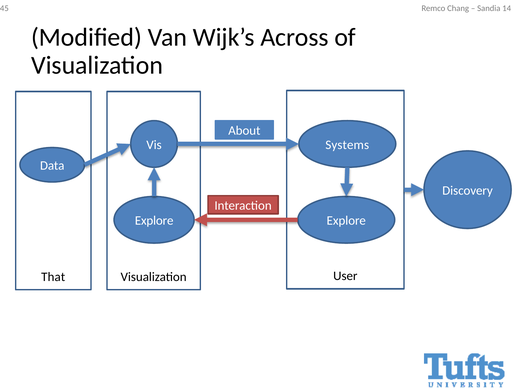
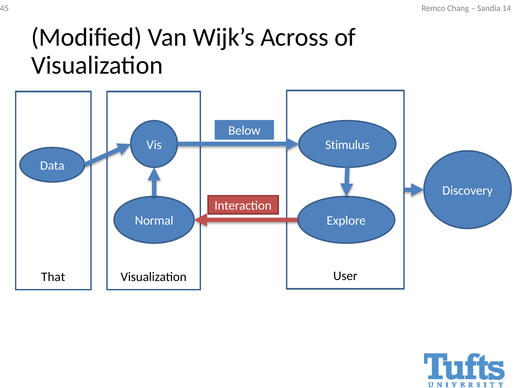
About: About -> Below (244, 131)
Systems: Systems -> Stimulus (347, 145)
Explore: Explore -> Normal (154, 221)
